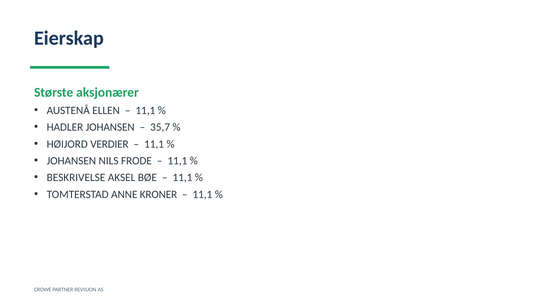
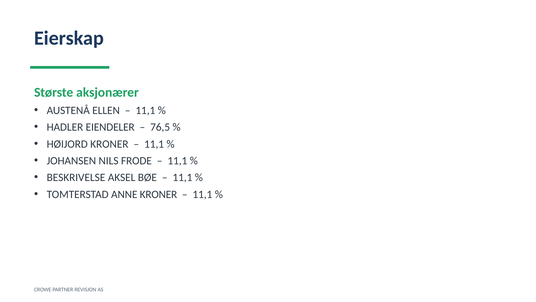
HADLER JOHANSEN: JOHANSEN -> EIENDELER (110, 127)
35,7: 35,7 -> 76,5 (160, 127)
HØIJORD VERDIER: VERDIER -> KRONER (109, 144)
